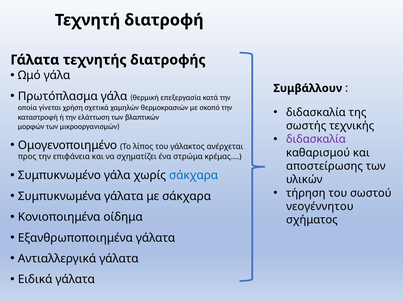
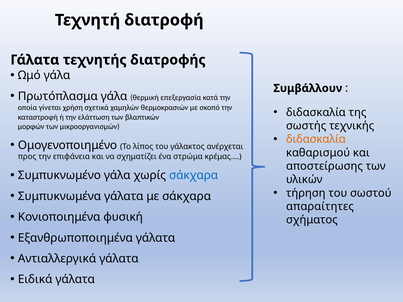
διδασκαλία colour: purple -> orange (316, 139)
νεογέννητου: νεογέννητου -> απαραίτητες (320, 207)
οίδημα: οίδημα -> φυσική (123, 217)
